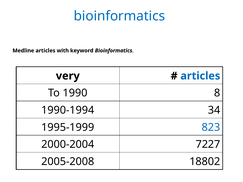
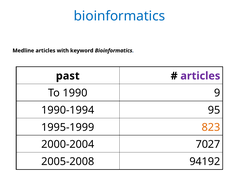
very: very -> past (68, 76)
articles colour: blue -> purple (200, 76)
8: 8 -> 9 (217, 93)
34: 34 -> 95 (214, 110)
823 colour: blue -> orange (211, 127)
7227: 7227 -> 7027 (208, 145)
18802: 18802 -> 94192 (205, 162)
